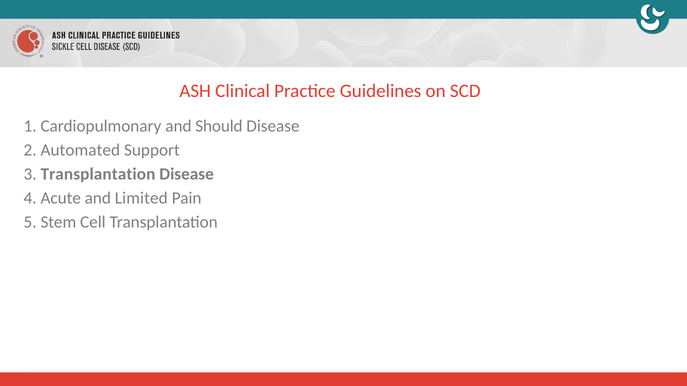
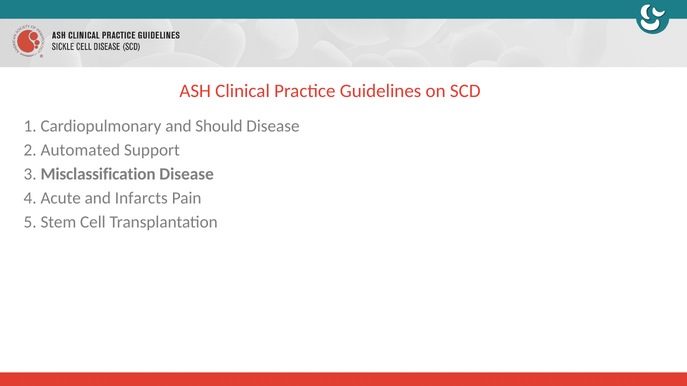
3 Transplantation: Transplantation -> Misclassification (98, 174)
Limited: Limited -> Infarcts (141, 198)
